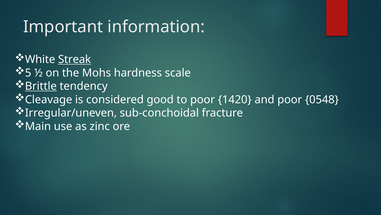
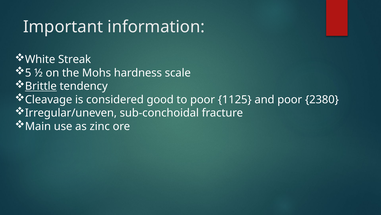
Streak underline: present -> none (75, 59)
1420: 1420 -> 1125 (235, 99)
0548: 0548 -> 2380 (322, 99)
